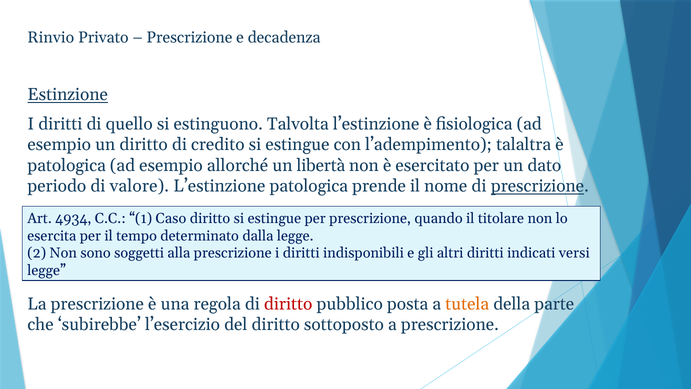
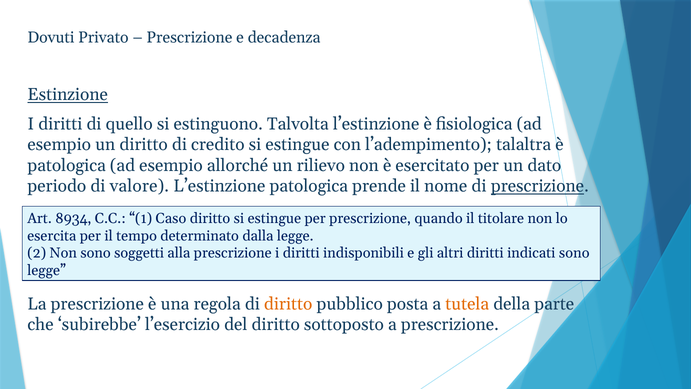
Rinvio: Rinvio -> Dovuti (51, 37)
libertà: libertà -> rilievo (321, 165)
4934: 4934 -> 8934 (73, 218)
indicati versi: versi -> sono (574, 253)
diritto colour: red -> orange (288, 304)
